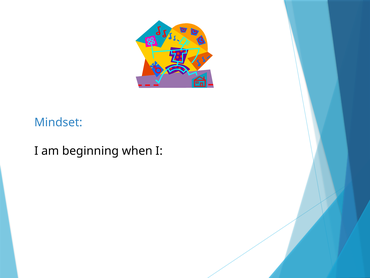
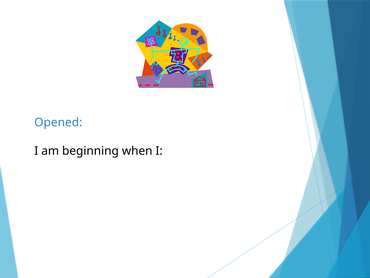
Mindset: Mindset -> Opened (58, 122)
